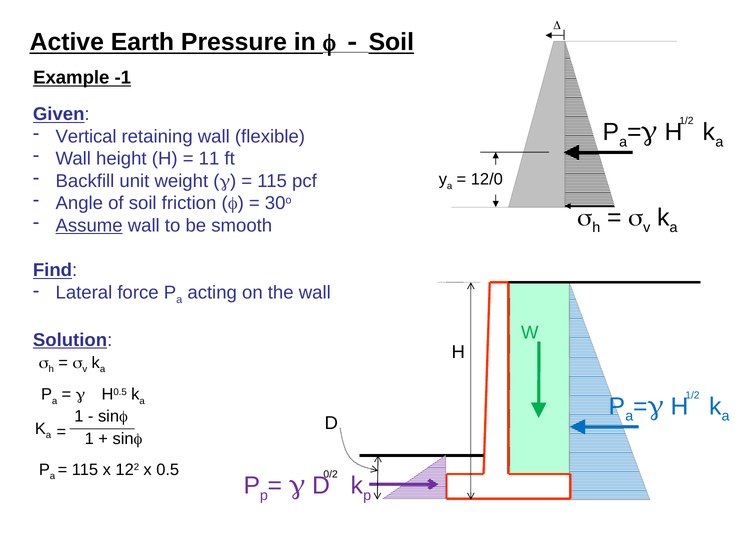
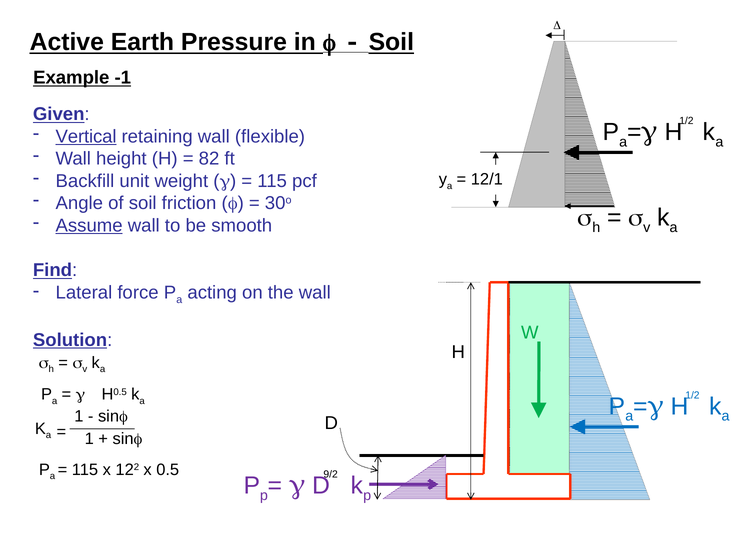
Vertical underline: none -> present (86, 137)
11: 11 -> 82 (209, 159)
12/0: 12/0 -> 12/1 (487, 180)
0/2: 0/2 -> 9/2 (331, 475)
